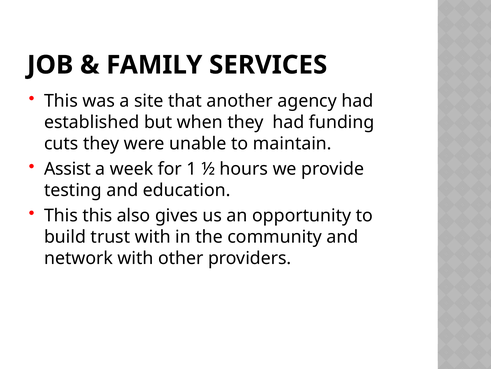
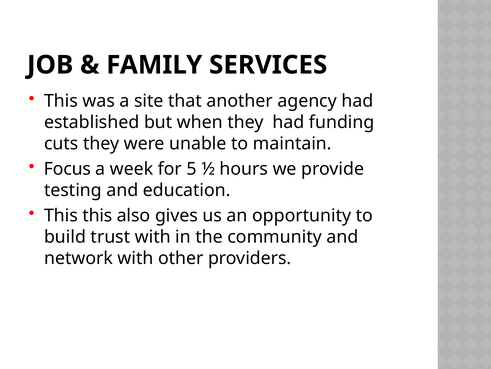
Assist: Assist -> Focus (67, 169)
1: 1 -> 5 (192, 169)
